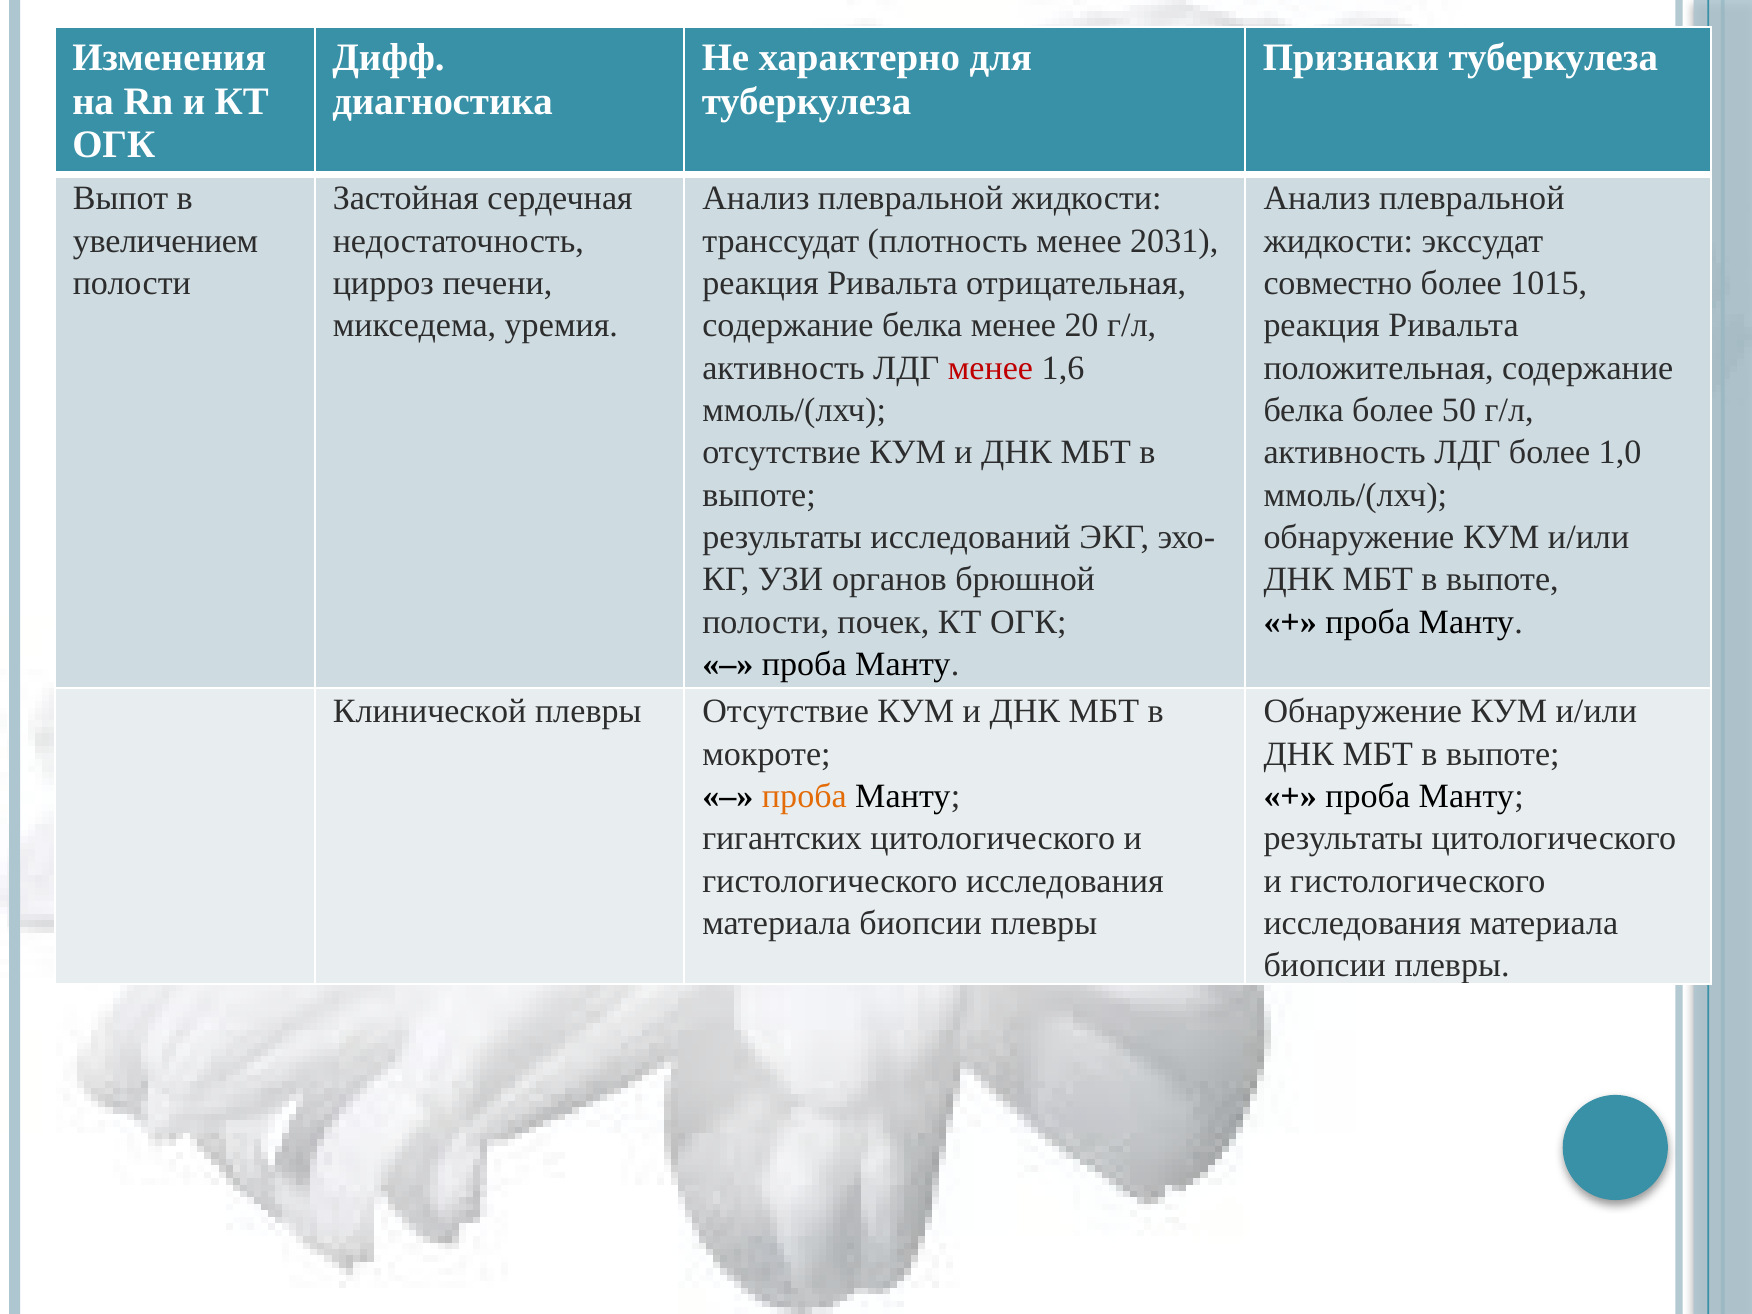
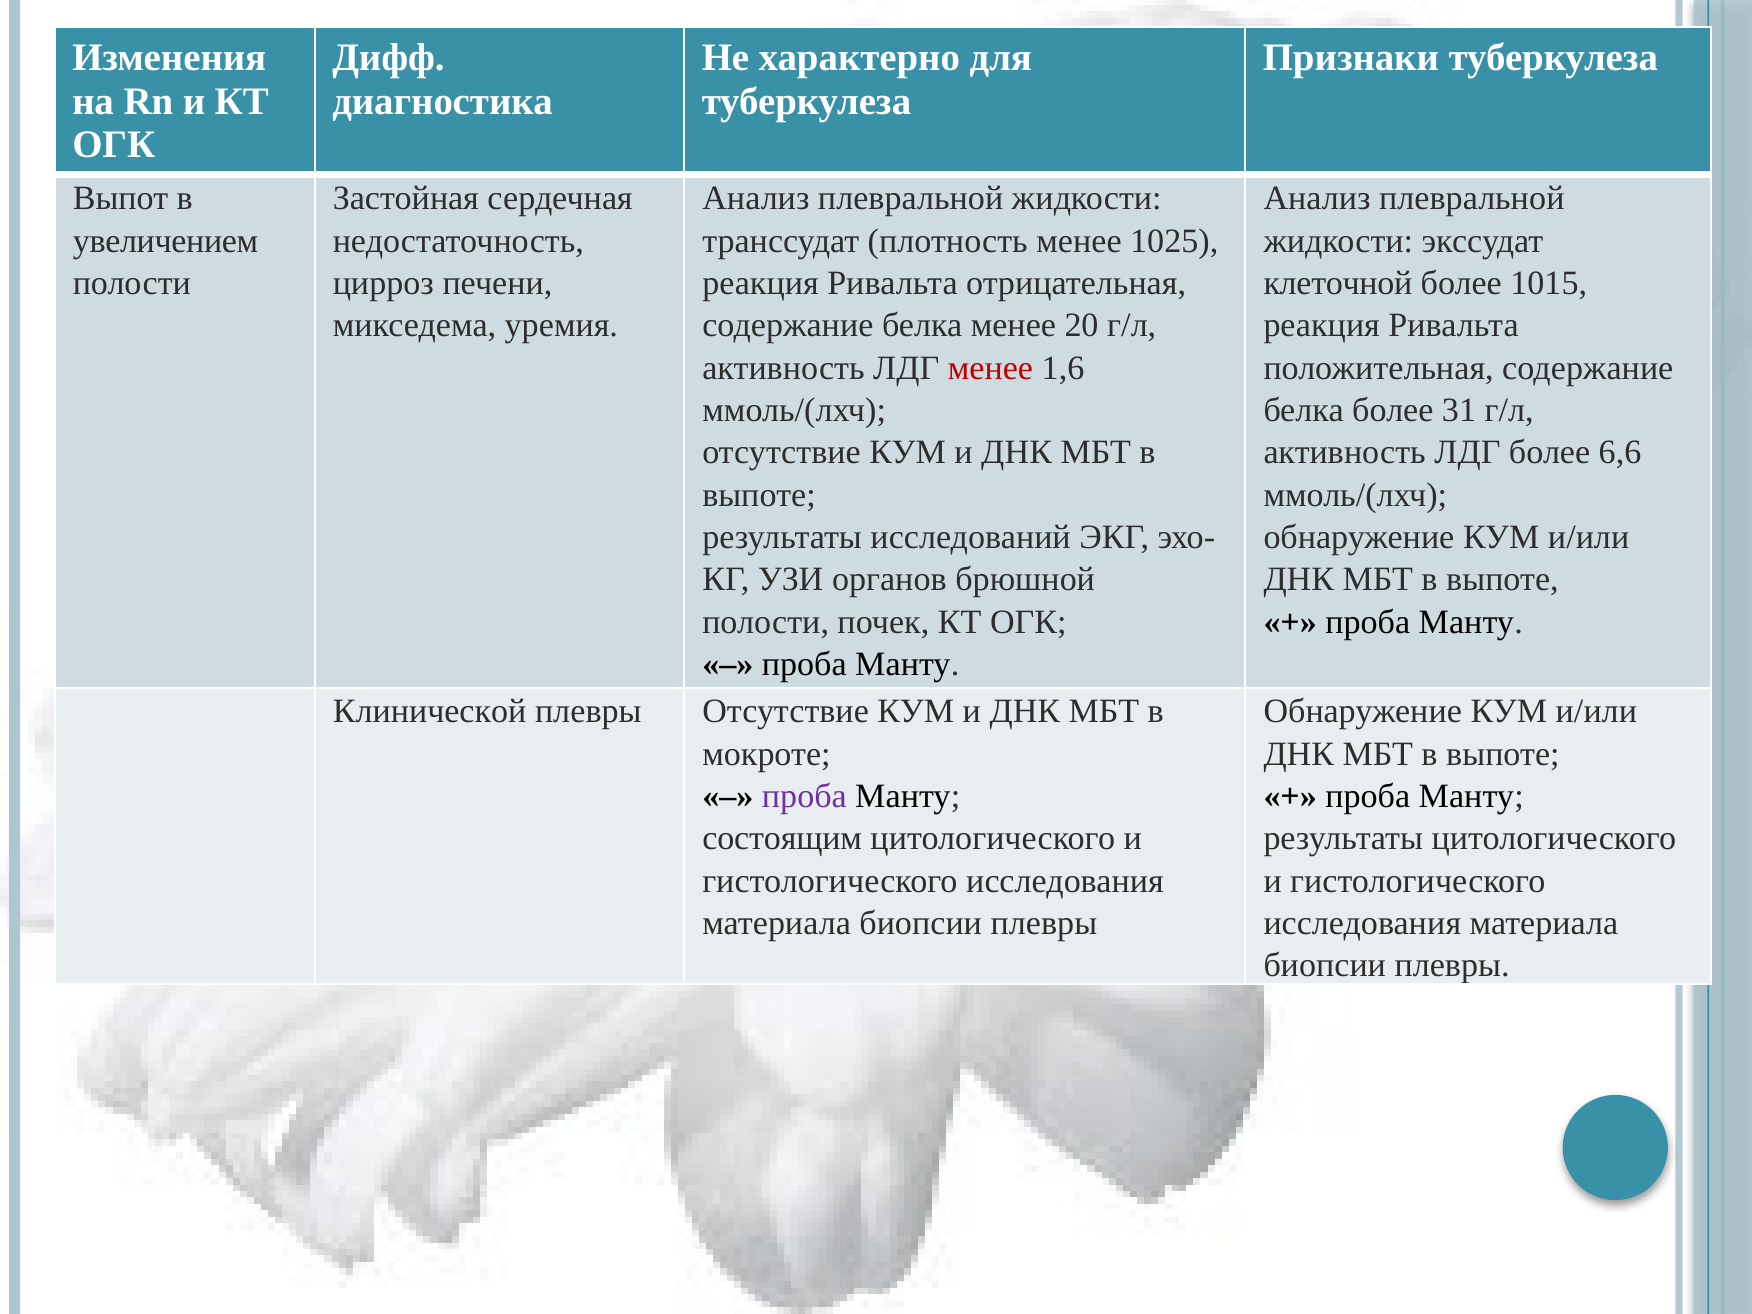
2031: 2031 -> 1025 (1174, 241)
совместно: совместно -> клеточной (1338, 283)
50: 50 -> 31 (1459, 410)
1,0: 1,0 -> 6,6 (1620, 453)
проба colour: orange -> purple (804, 796)
гигантских: гигантских -> состоящим (782, 839)
